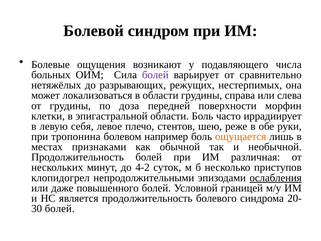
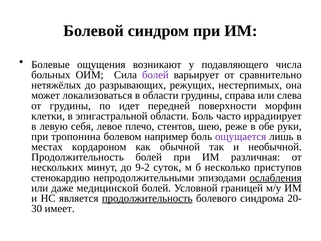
доза: доза -> идет (129, 106)
ощущается colour: orange -> purple (241, 136)
признаками: признаками -> кордароном (99, 147)
4-2: 4-2 -> 9-2 (143, 167)
клопидогрел: клопидогрел -> стенокардию (61, 178)
повышенного: повышенного -> медицинской (108, 188)
продолжительность underline: none -> present (147, 198)
болей: болей -> имеет (60, 208)
